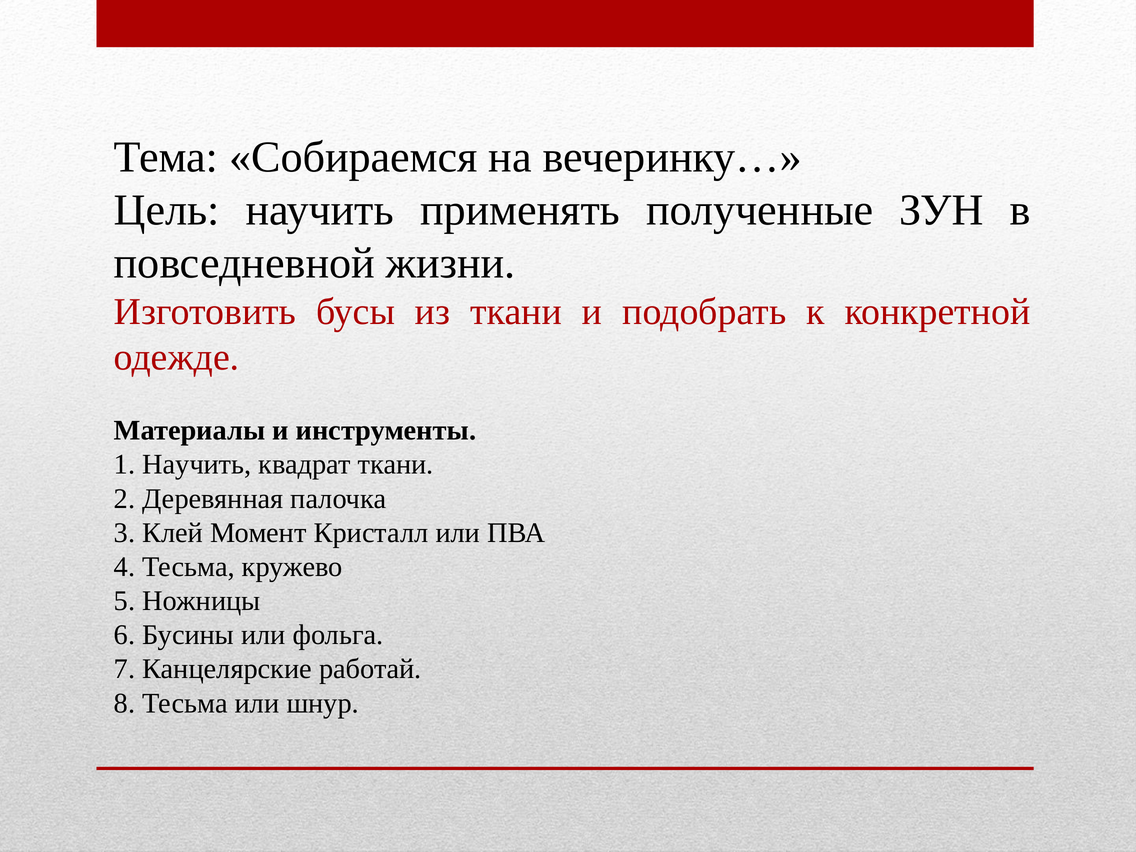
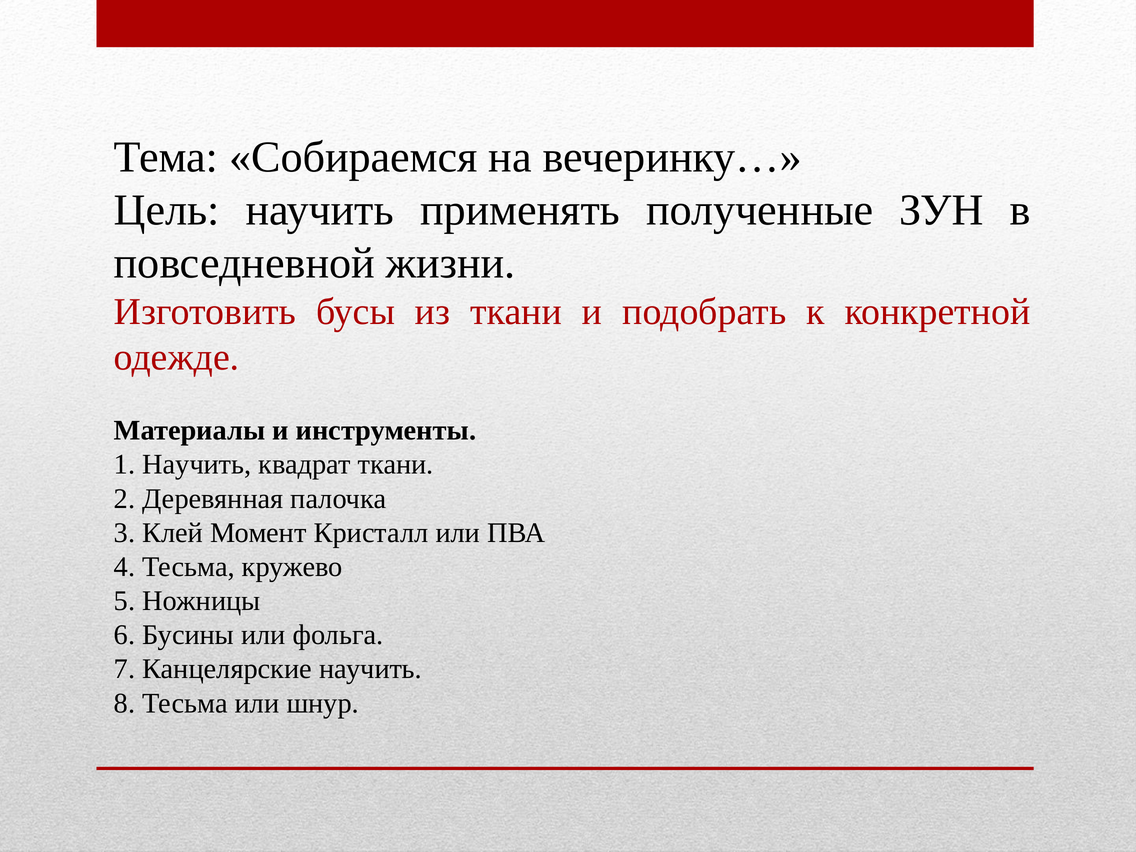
Канцелярские работай: работай -> научить (370, 669)
